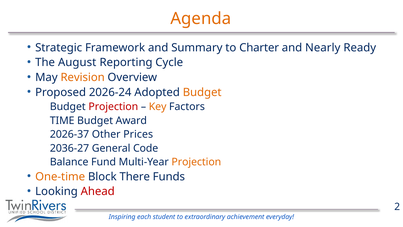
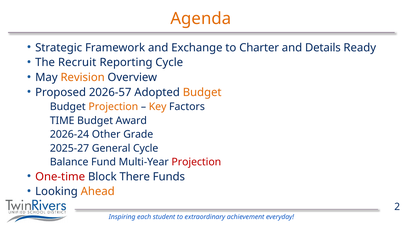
Summary: Summary -> Exchange (197, 48)
Nearly: Nearly -> Details (323, 48)
August: August -> Recruit (77, 62)
2026-24: 2026-24 -> 2026-57 (110, 92)
Projection colour: red -> orange (113, 107)
2026-37: 2026-37 -> 2026-24 (70, 134)
Prices: Prices -> Grade (138, 134)
2036-27: 2036-27 -> 2025-27 (70, 148)
General Code: Code -> Cycle (146, 148)
Projection colour: orange -> red (196, 162)
One-time colour: orange -> red (60, 176)
Ahead colour: red -> orange (98, 191)
